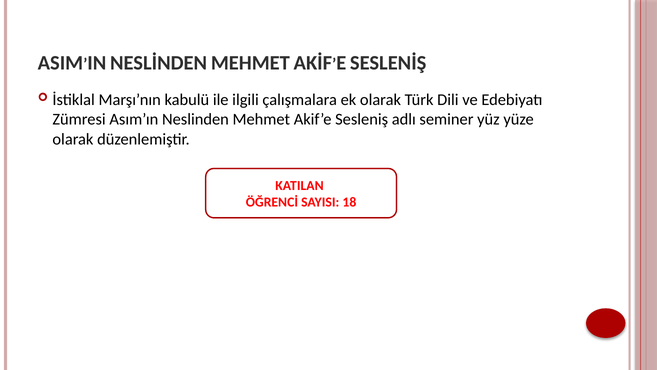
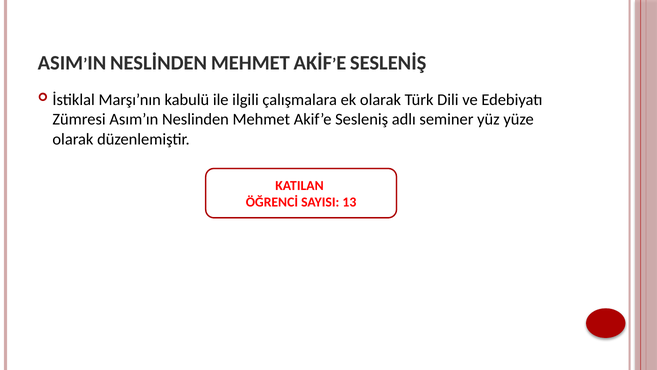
18: 18 -> 13 (349, 202)
